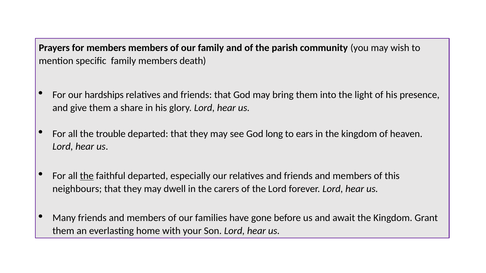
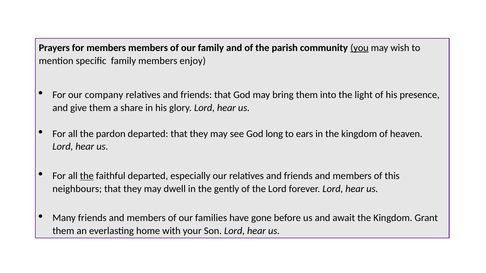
you underline: none -> present (359, 48)
death: death -> enjoy (193, 61)
hardships: hardships -> company (104, 95)
trouble: trouble -> pardon (111, 134)
carers: carers -> gently (227, 189)
